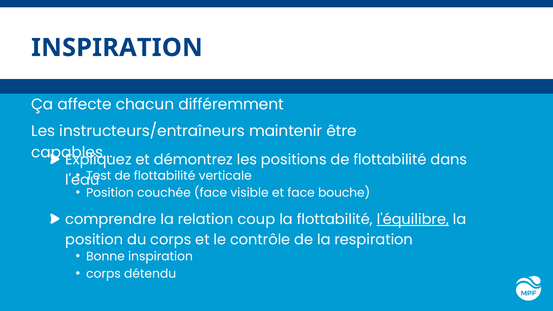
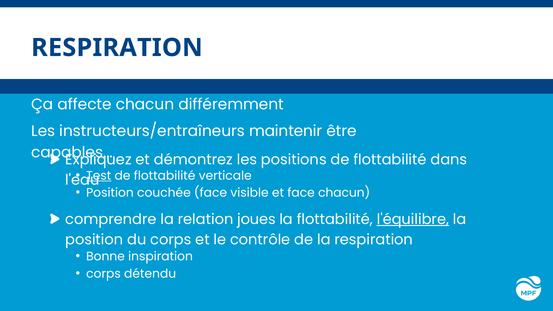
INSPIRATION: INSPIRATION -> RESPIRATION (117, 48)
Test underline: none -> present (99, 176)
face bouche: bouche -> chacun (344, 193)
coup: coup -> joues (256, 219)
